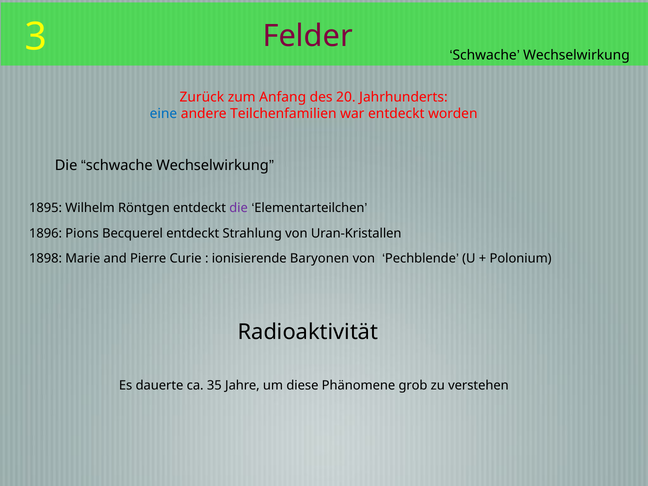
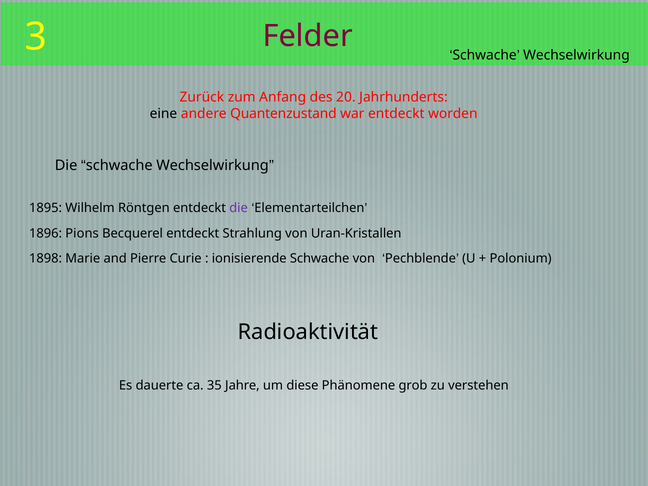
eine colour: blue -> black (163, 114)
Teilchenfamilien: Teilchenfamilien -> Quantenzustand (283, 114)
ionisierende Baryonen: Baryonen -> Schwache (320, 258)
